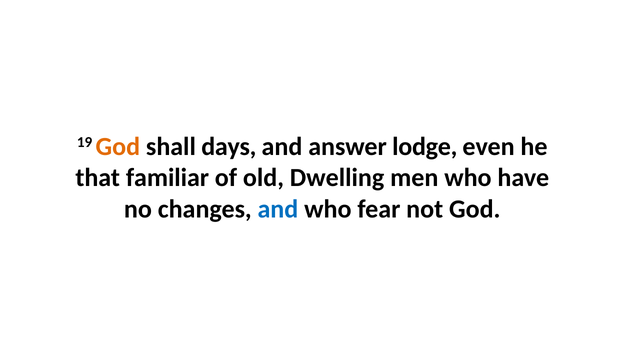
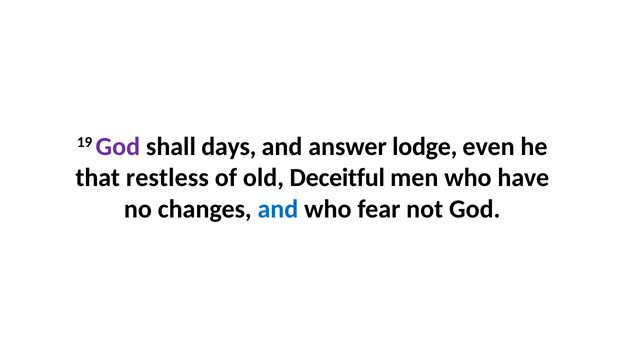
God colour: orange -> purple (118, 146)
familiar: familiar -> restless (167, 178)
Dwelling: Dwelling -> Deceitful (337, 178)
